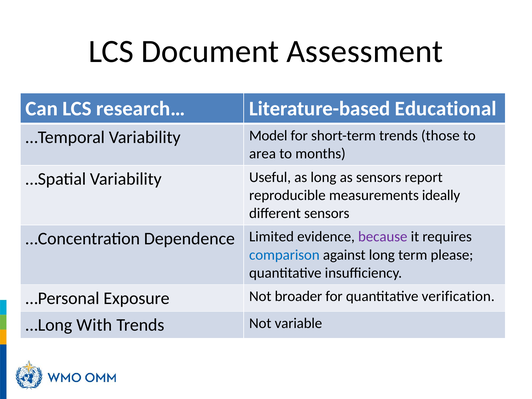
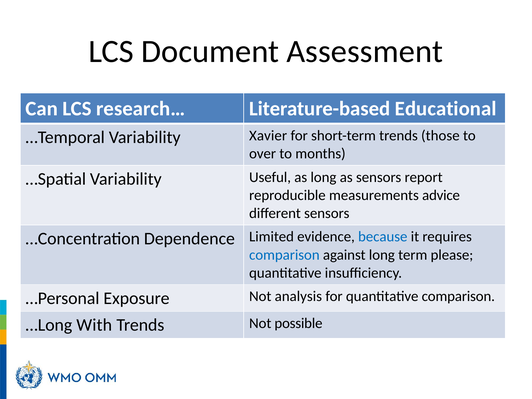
Model: Model -> Xavier (268, 136)
area: area -> over (263, 154)
ideally: ideally -> advice (441, 195)
because colour: purple -> blue (383, 237)
broader: broader -> analysis (298, 296)
quantitative verification: verification -> comparison (458, 296)
variable: variable -> possible (298, 323)
